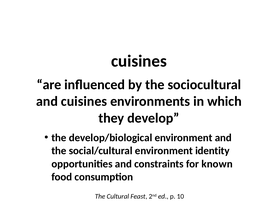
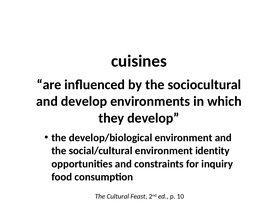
and cuisines: cuisines -> develop (84, 101)
known: known -> inquiry (217, 163)
